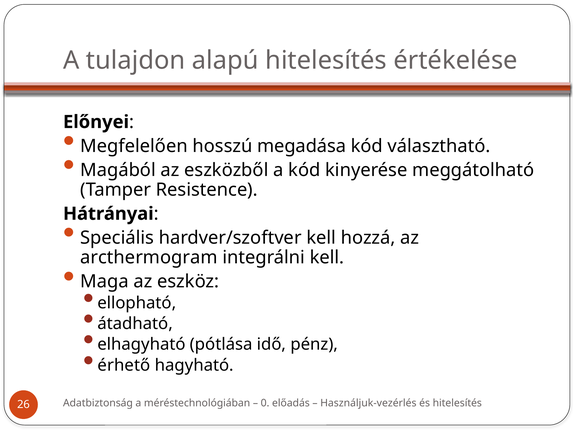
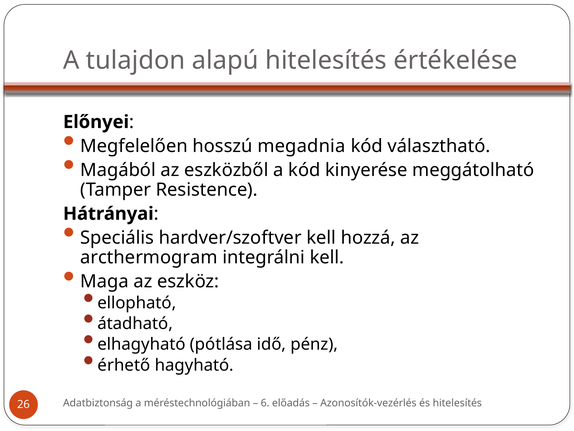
megadása: megadása -> megadnia (301, 146)
0: 0 -> 6 (265, 403)
Használjuk-vezérlés: Használjuk-vezérlés -> Azonosítók-vezérlés (368, 403)
